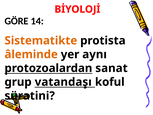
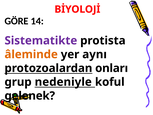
Sistematikte colour: orange -> purple (41, 41)
sanat: sanat -> onları (112, 68)
vatandaşı: vatandaşı -> nedeniyle (63, 82)
süratini: süratini -> gelenek (30, 96)
